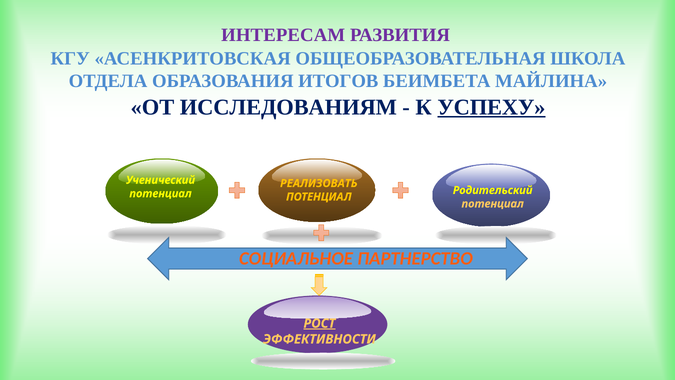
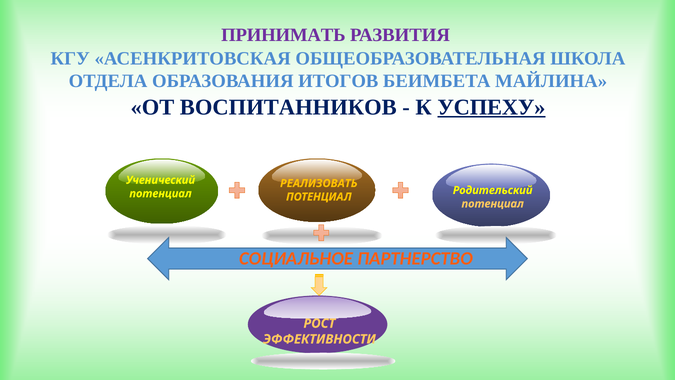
ИНТЕРЕСАМ: ИНТЕРЕСАМ -> ПРИНИМАТЬ (283, 35)
ИССЛЕДОВАНИЯМ: ИССЛЕДОВАНИЯМ -> ВОСПИТАННИКОВ (288, 107)
РОСТ underline: present -> none (319, 323)
